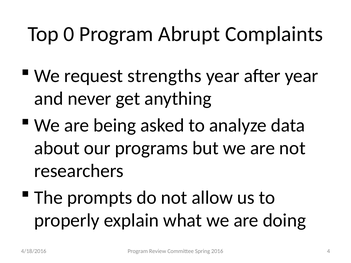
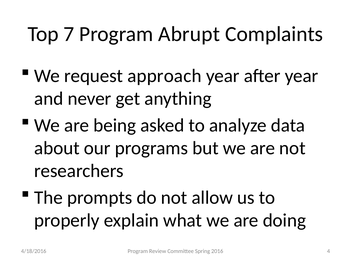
0: 0 -> 7 (69, 34)
strengths: strengths -> approach (164, 76)
